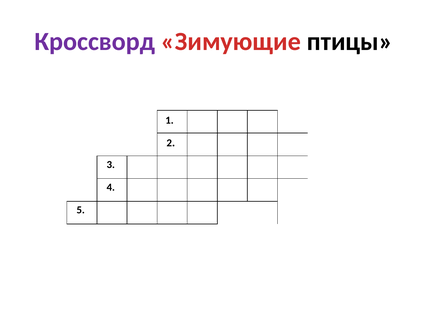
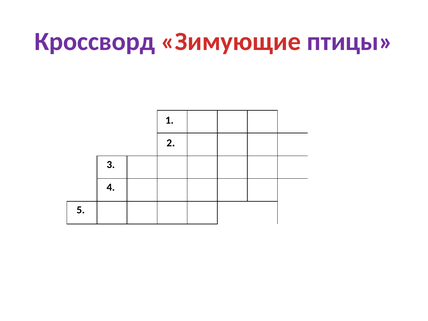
птицы colour: black -> purple (350, 41)
